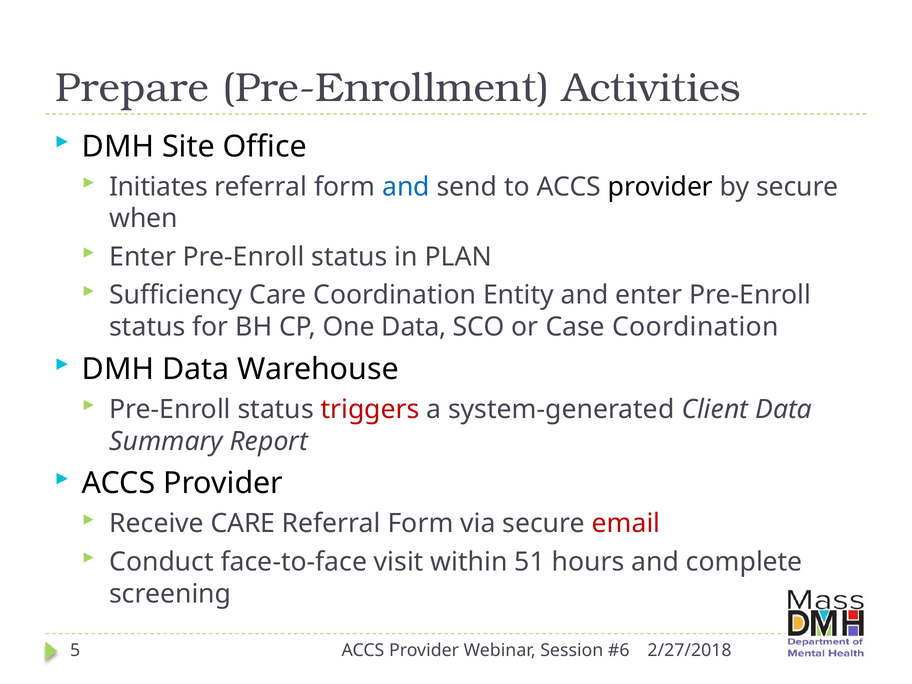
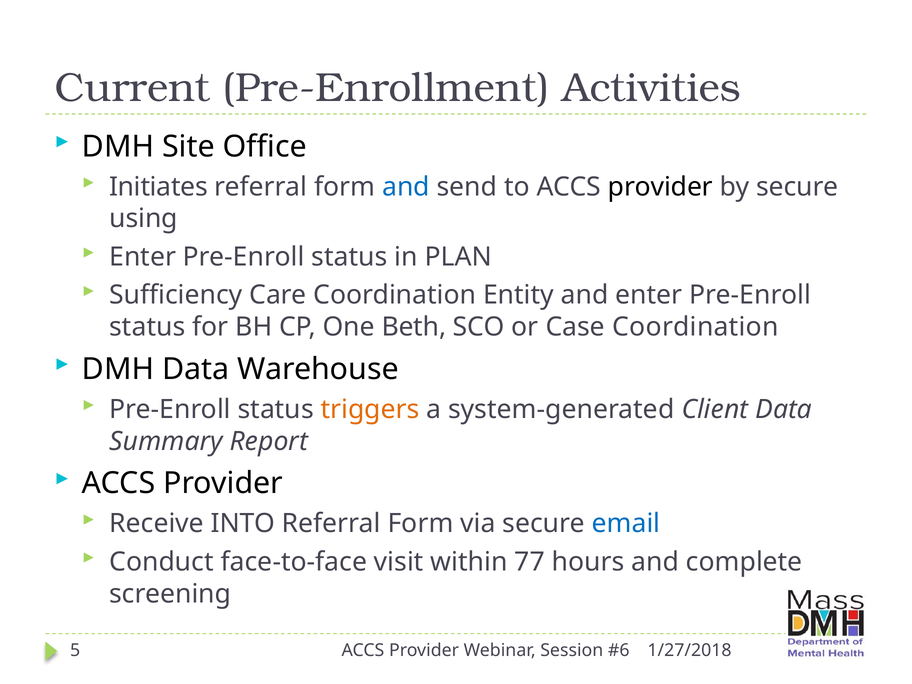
Prepare: Prepare -> Current (132, 88)
when: when -> using (144, 219)
One Data: Data -> Beth (414, 327)
triggers colour: red -> orange (370, 409)
Receive CARE: CARE -> INTO (243, 524)
email colour: red -> blue (626, 524)
51: 51 -> 77 (530, 562)
2/27/2018: 2/27/2018 -> 1/27/2018 (690, 650)
